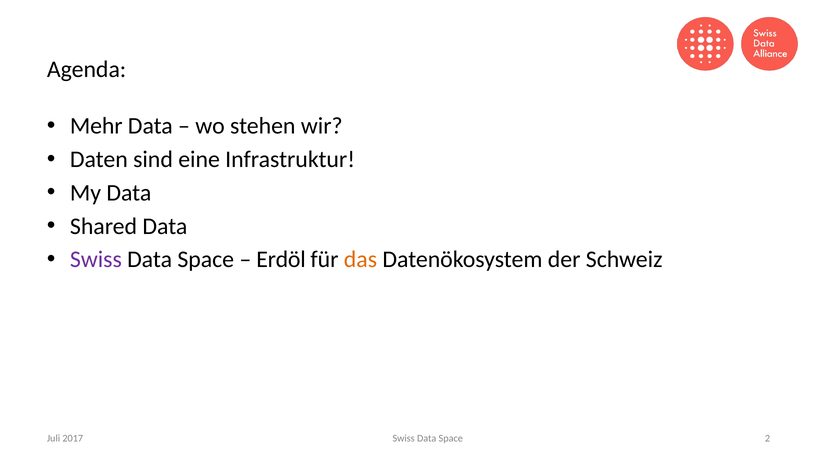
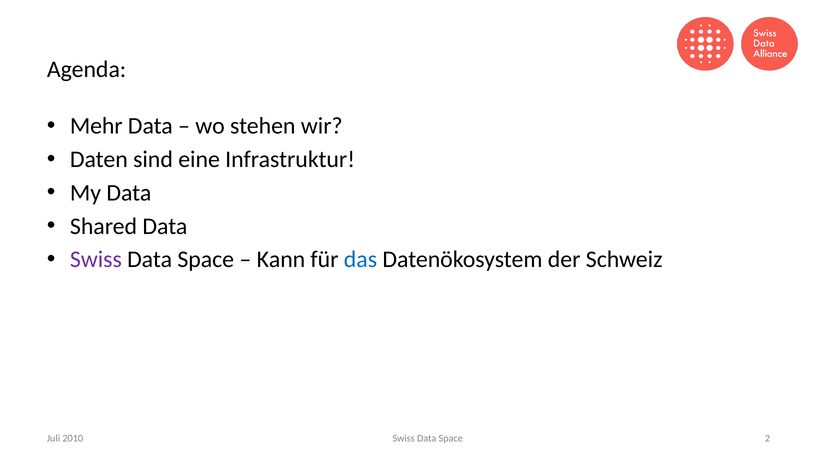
Erdöl: Erdöl -> Kann (281, 260)
das colour: orange -> blue (360, 260)
2017: 2017 -> 2010 (73, 439)
